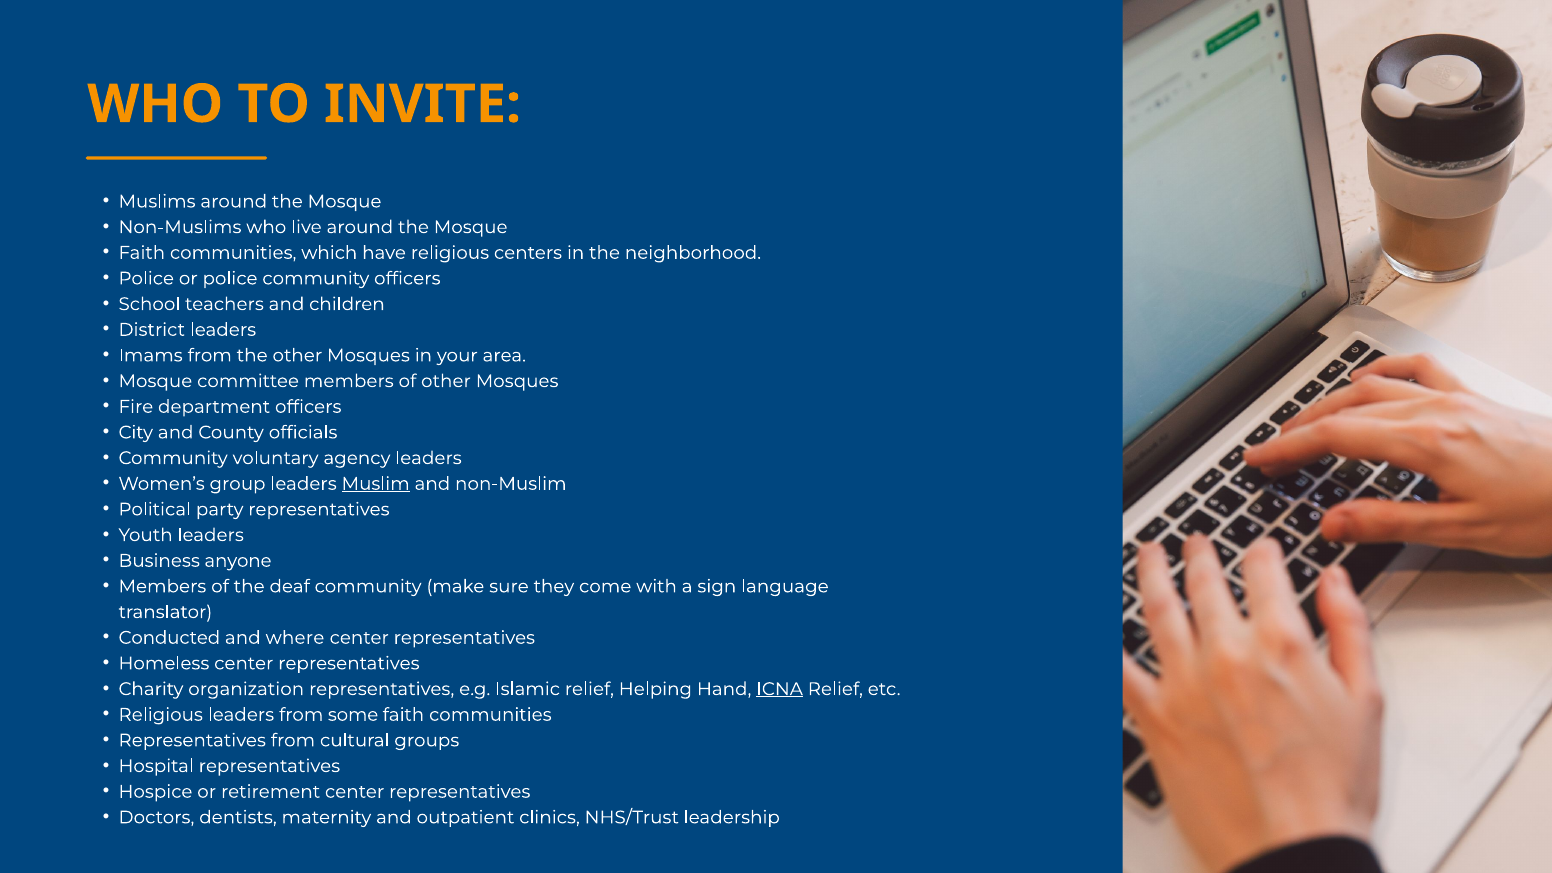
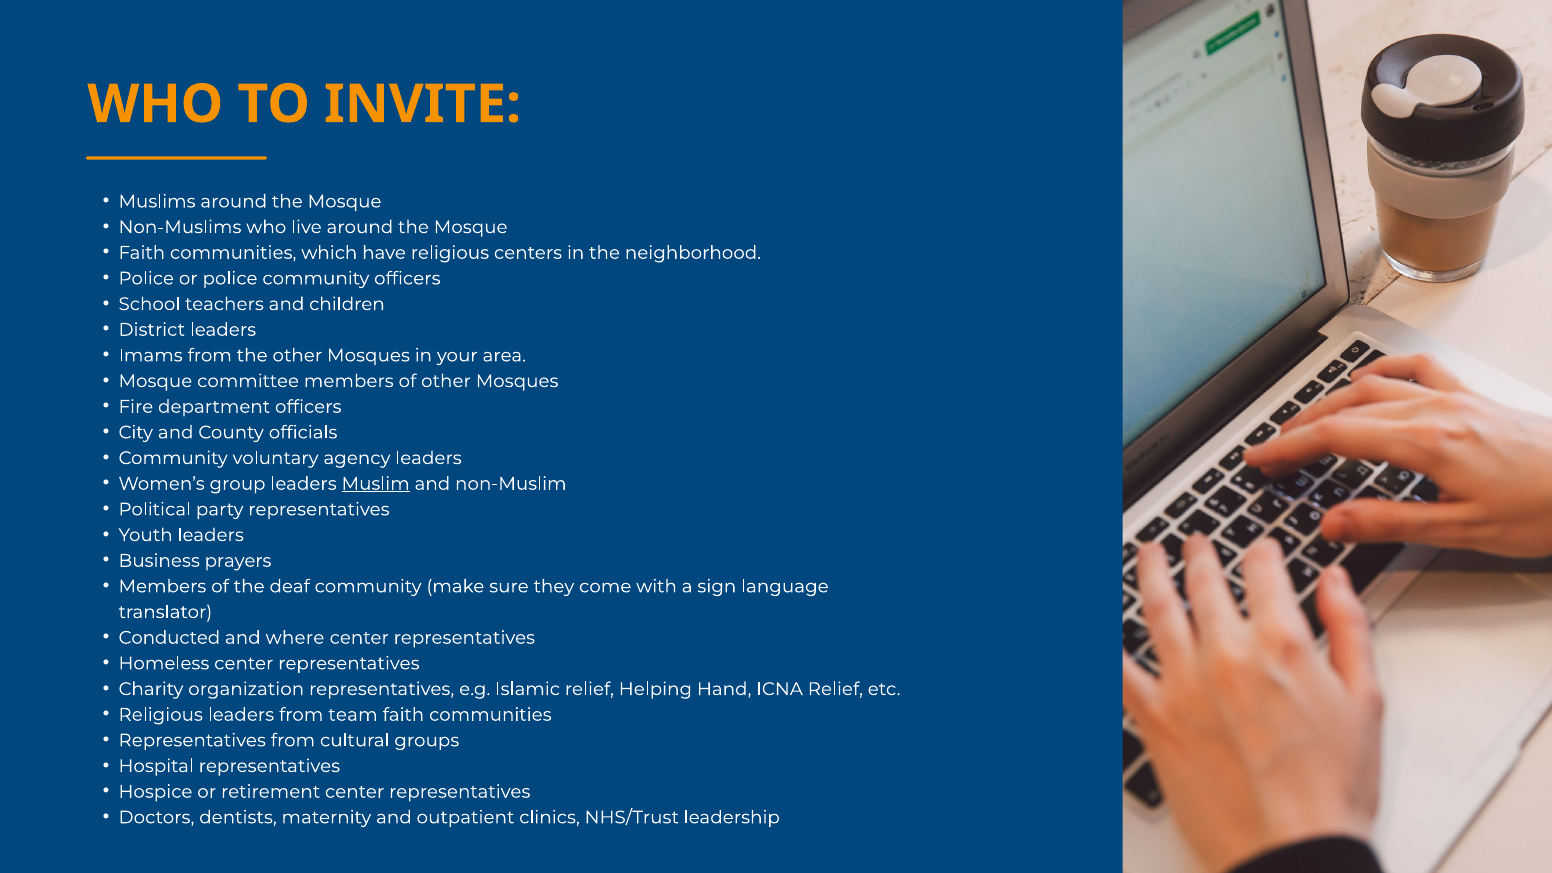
anyone: anyone -> prayers (238, 561)
ICNA underline: present -> none (780, 689)
some: some -> team (353, 715)
